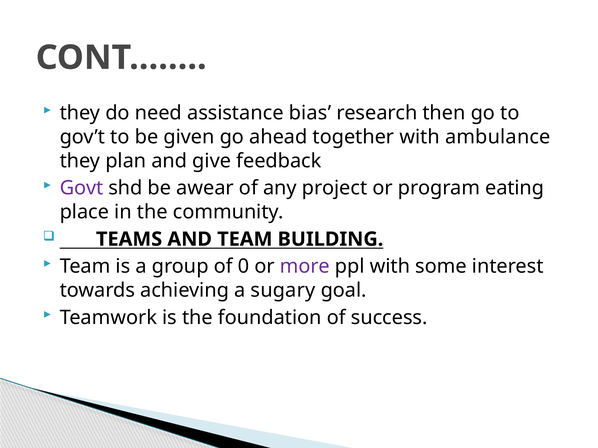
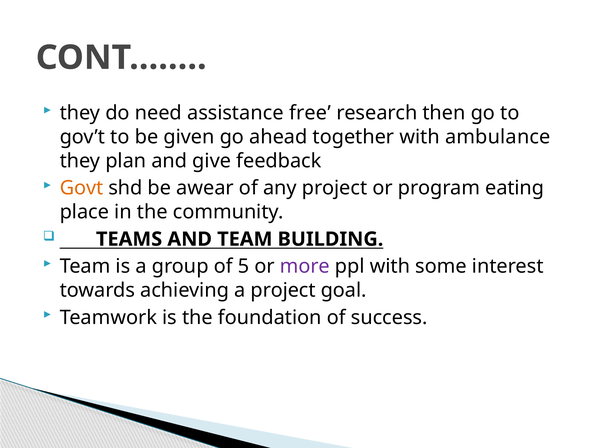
bias: bias -> free (310, 113)
Govt colour: purple -> orange (81, 188)
0: 0 -> 5 (244, 267)
a sugary: sugary -> project (283, 291)
